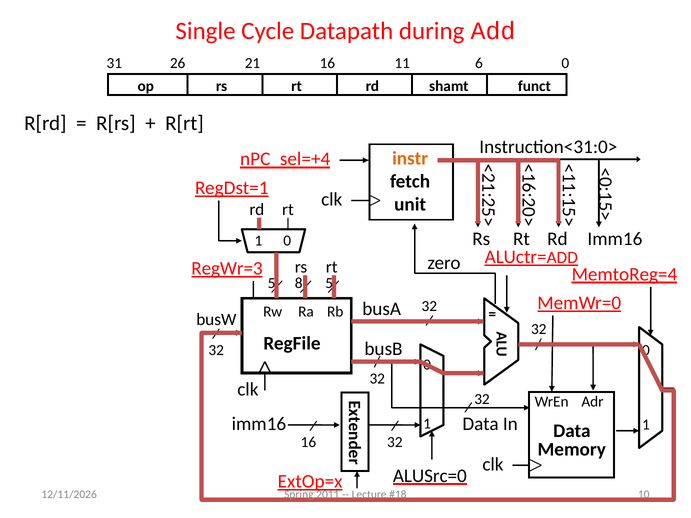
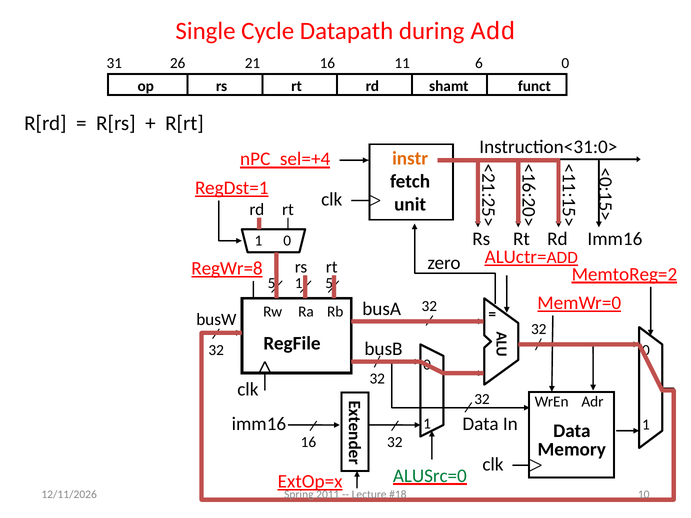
RegWr=3: RegWr=3 -> RegWr=8 (227, 269)
MemtoReg=4: MemtoReg=4 -> MemtoReg=2 (624, 274)
8: 8 -> 1 (299, 283)
ALUSrc=0 colour: black -> green (430, 476)
